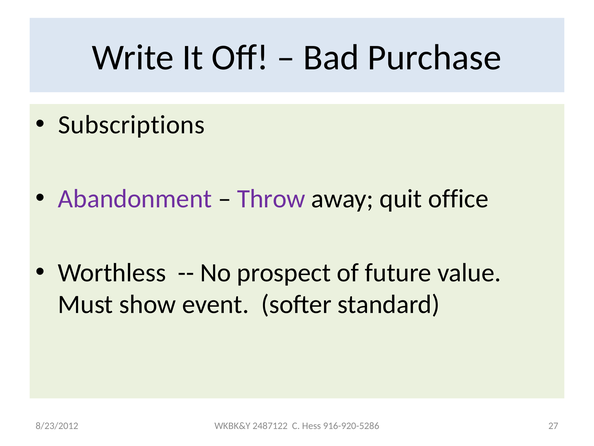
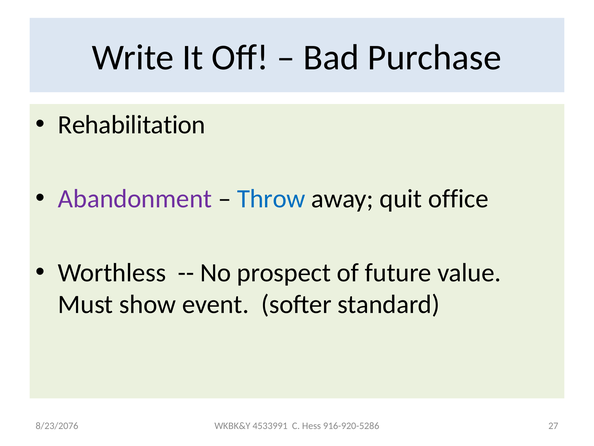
Subscriptions: Subscriptions -> Rehabilitation (132, 125)
Throw colour: purple -> blue (271, 199)
8/23/2012: 8/23/2012 -> 8/23/2076 (57, 425)
2487122: 2487122 -> 4533991 (270, 425)
